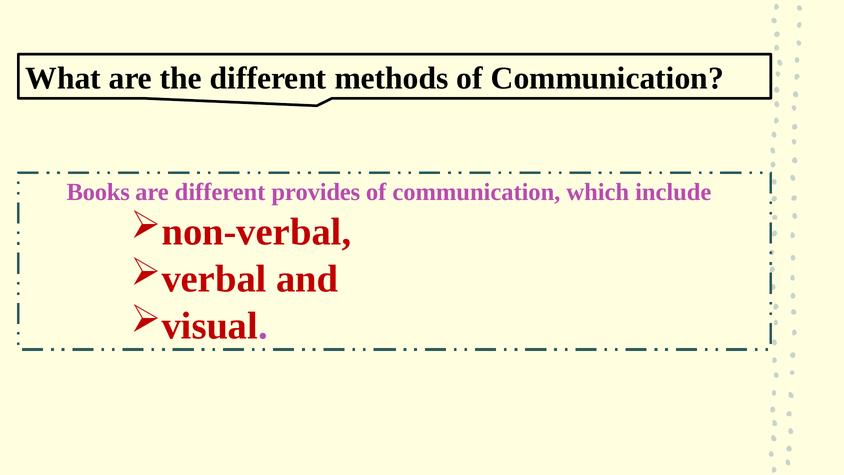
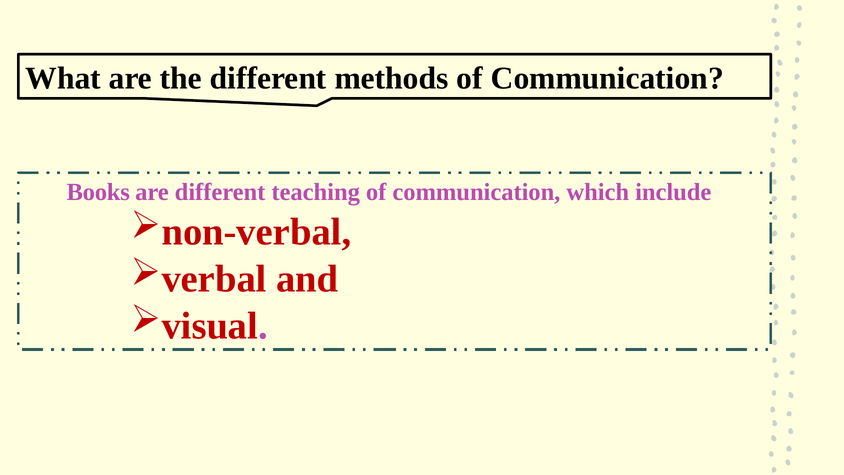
provides: provides -> teaching (316, 192)
